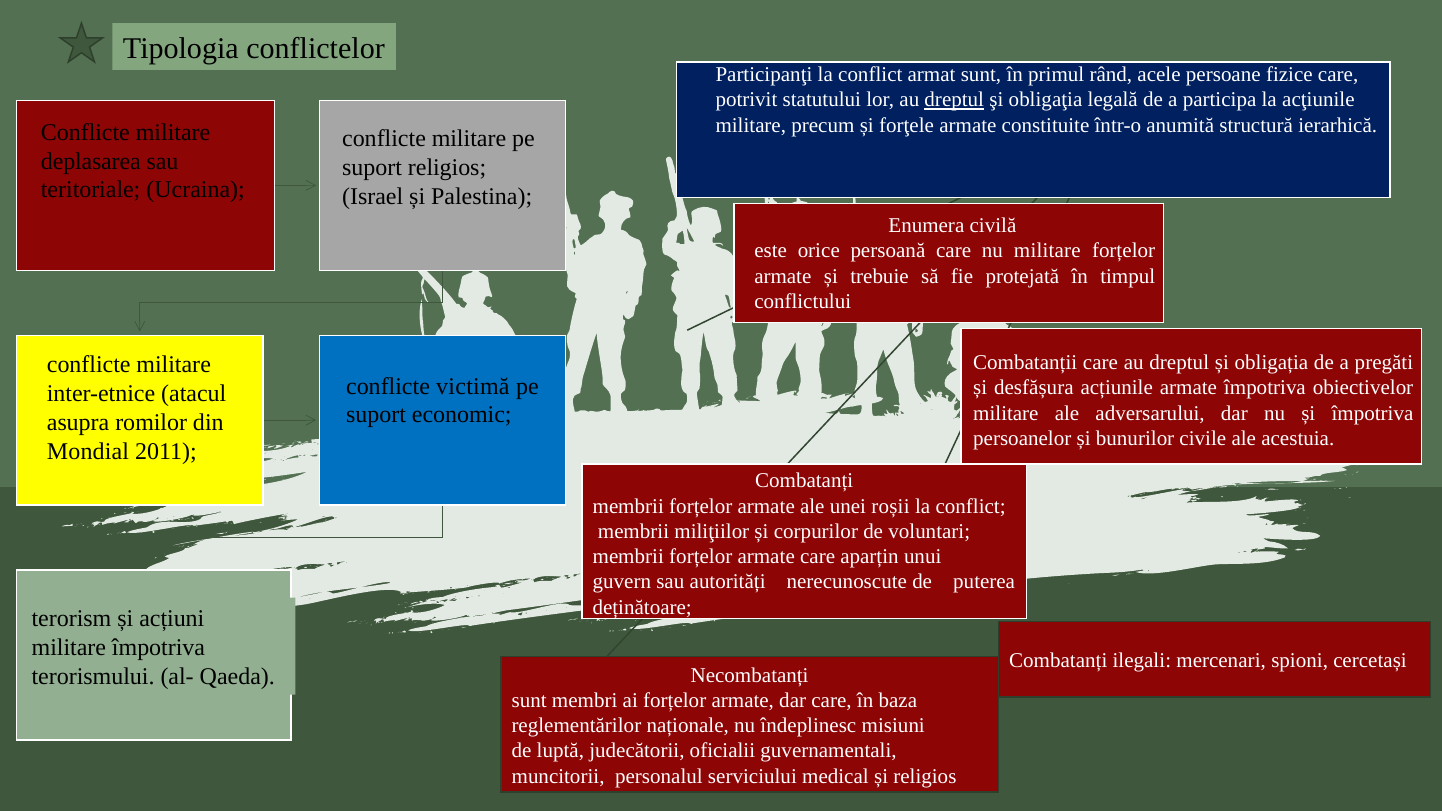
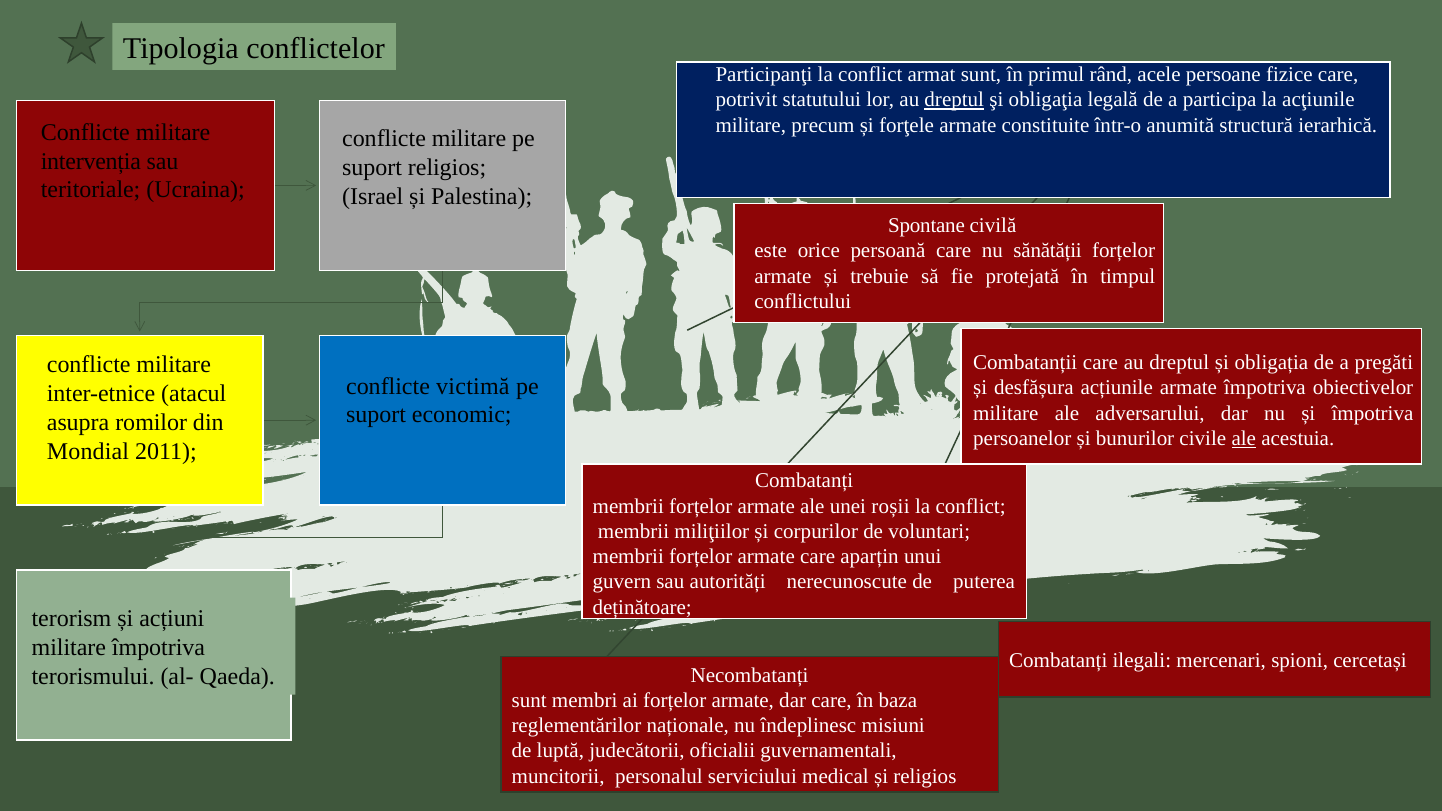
deplasarea: deplasarea -> intervenția (91, 161)
Enumera: Enumera -> Spontane (926, 226)
nu militare: militare -> sănătății (1048, 251)
ale underline: none -> present (1244, 438)
